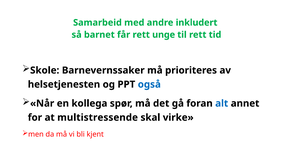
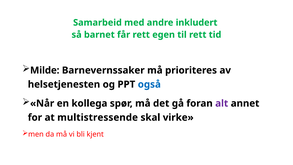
unge: unge -> egen (164, 35)
Skole: Skole -> Milde (45, 70)
alt colour: blue -> purple (222, 103)
